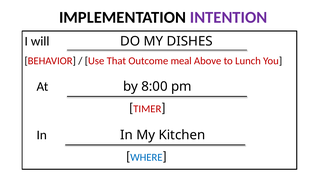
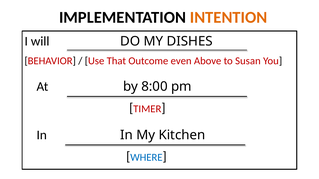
INTENTION colour: purple -> orange (229, 17)
meal: meal -> even (181, 61)
Lunch: Lunch -> Susan (248, 61)
